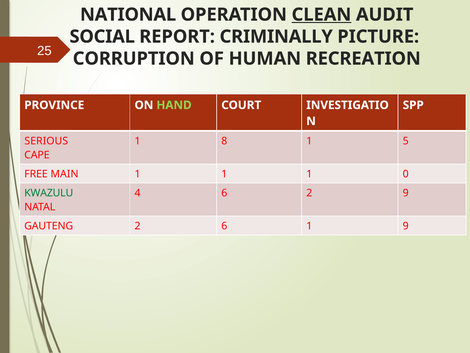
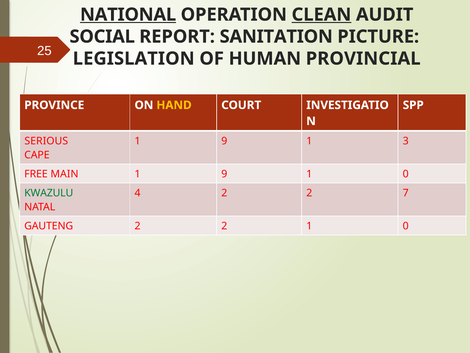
NATIONAL underline: none -> present (128, 15)
CRIMINALLY: CRIMINALLY -> SANITATION (276, 37)
CORRUPTION: CORRUPTION -> LEGISLATION (134, 58)
RECREATION: RECREATION -> PROVINCIAL (363, 58)
HAND colour: light green -> yellow (174, 105)
8: 8 -> 9 (224, 141)
5: 5 -> 3 (406, 141)
1: 1 -> 9 (224, 174)
4 6: 6 -> 2 (224, 193)
2 9: 9 -> 7 (406, 193)
GAUTENG 2 6: 6 -> 2 (224, 226)
9: 9 -> 0 (406, 226)
